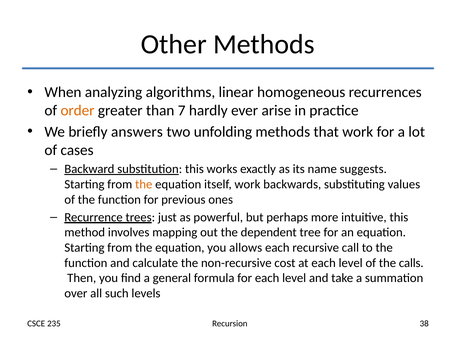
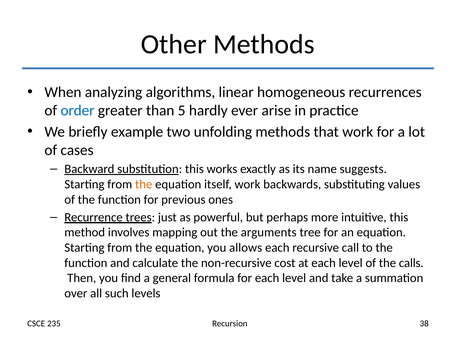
order colour: orange -> blue (77, 111)
7: 7 -> 5 (182, 111)
answers: answers -> example (137, 132)
dependent: dependent -> arguments (269, 232)
